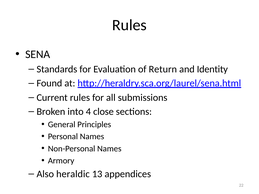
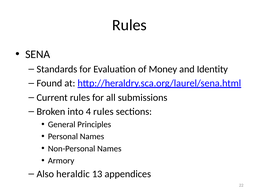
Return: Return -> Money (163, 69)
4 close: close -> rules (103, 112)
